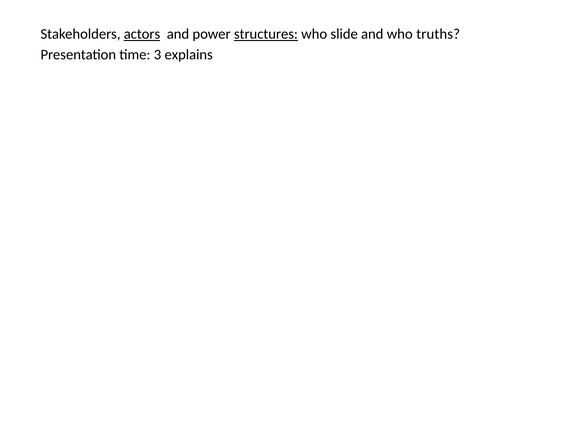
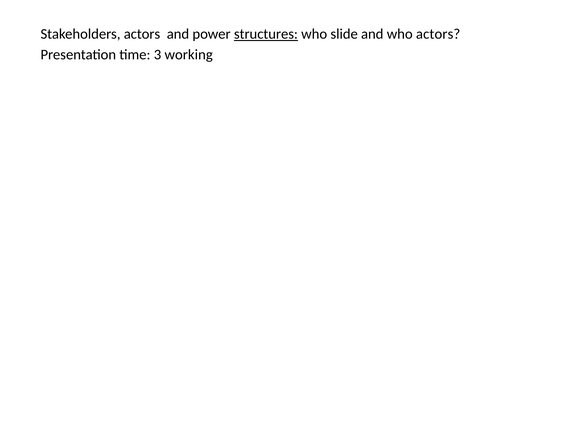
actors underline: present -> none (142, 34)
who truths: truths -> actors (438, 34)
explains: explains -> working (189, 55)
